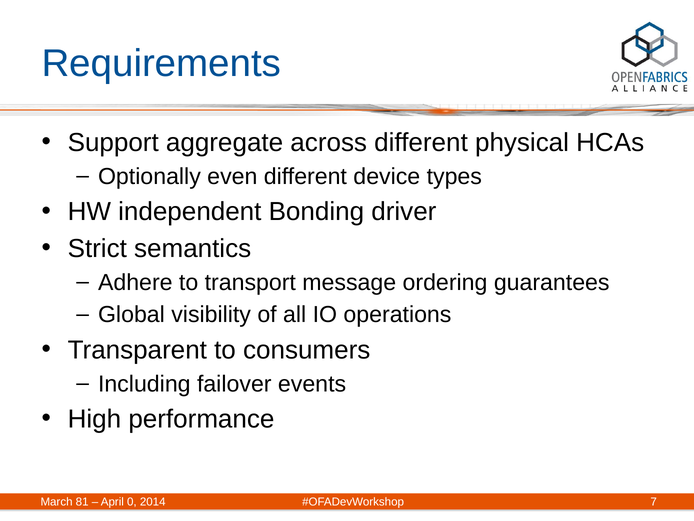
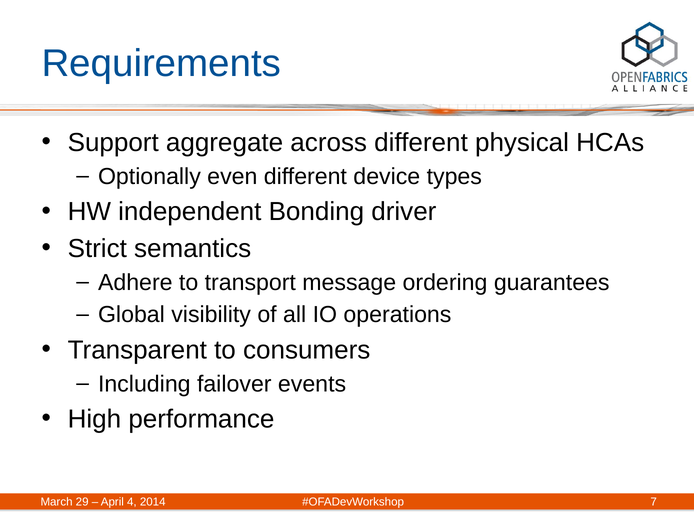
81: 81 -> 29 (82, 502)
0: 0 -> 4 (132, 502)
